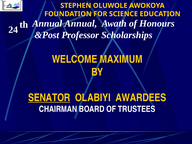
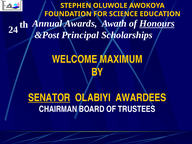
Annual Annual: Annual -> Awards (81, 24)
Honours underline: none -> present (157, 24)
Professor: Professor -> Principal (80, 35)
